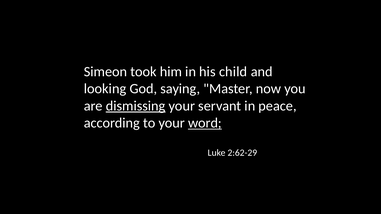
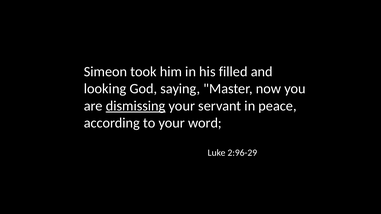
child: child -> filled (233, 72)
word underline: present -> none (205, 123)
2:62-29: 2:62-29 -> 2:96-29 (242, 153)
